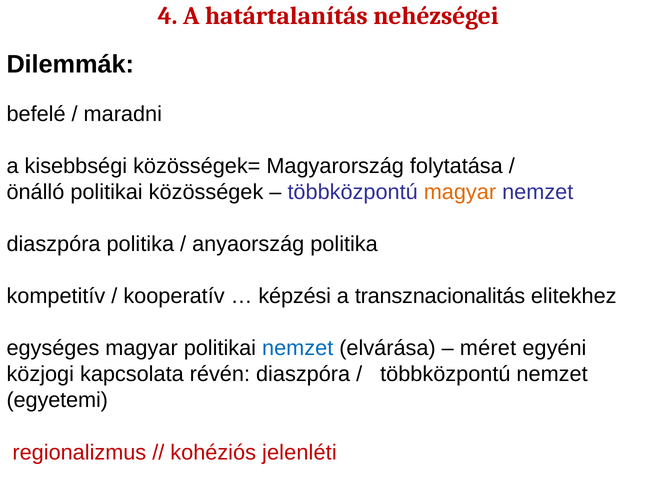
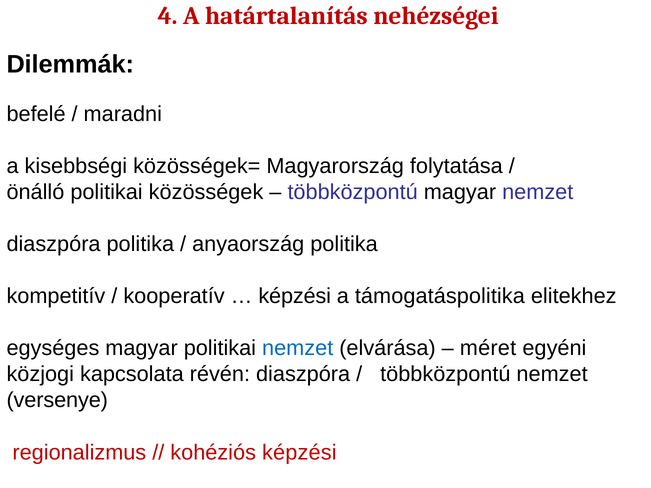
magyar colour: orange -> black (460, 192)
transznacionalitás: transznacionalitás -> támogatáspolitika (440, 296)
egyetemi: egyetemi -> versenye (57, 401)
kohéziós jelenléti: jelenléti -> képzési (299, 453)
